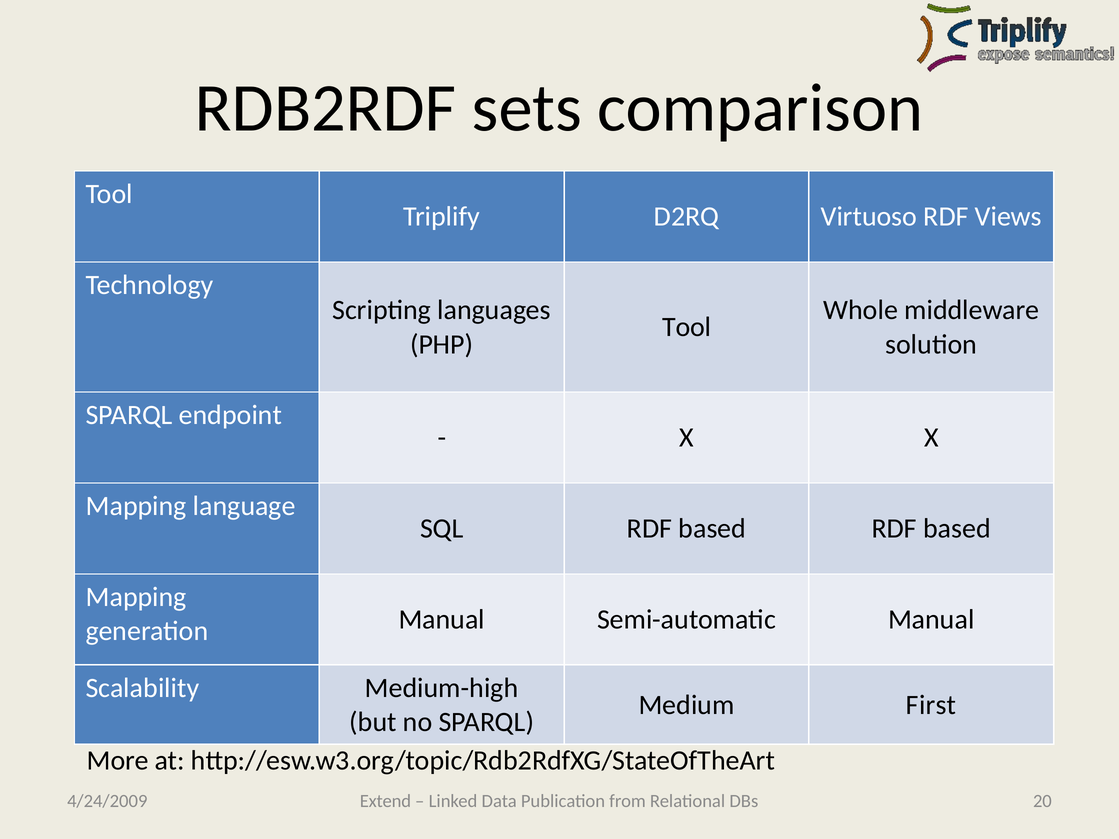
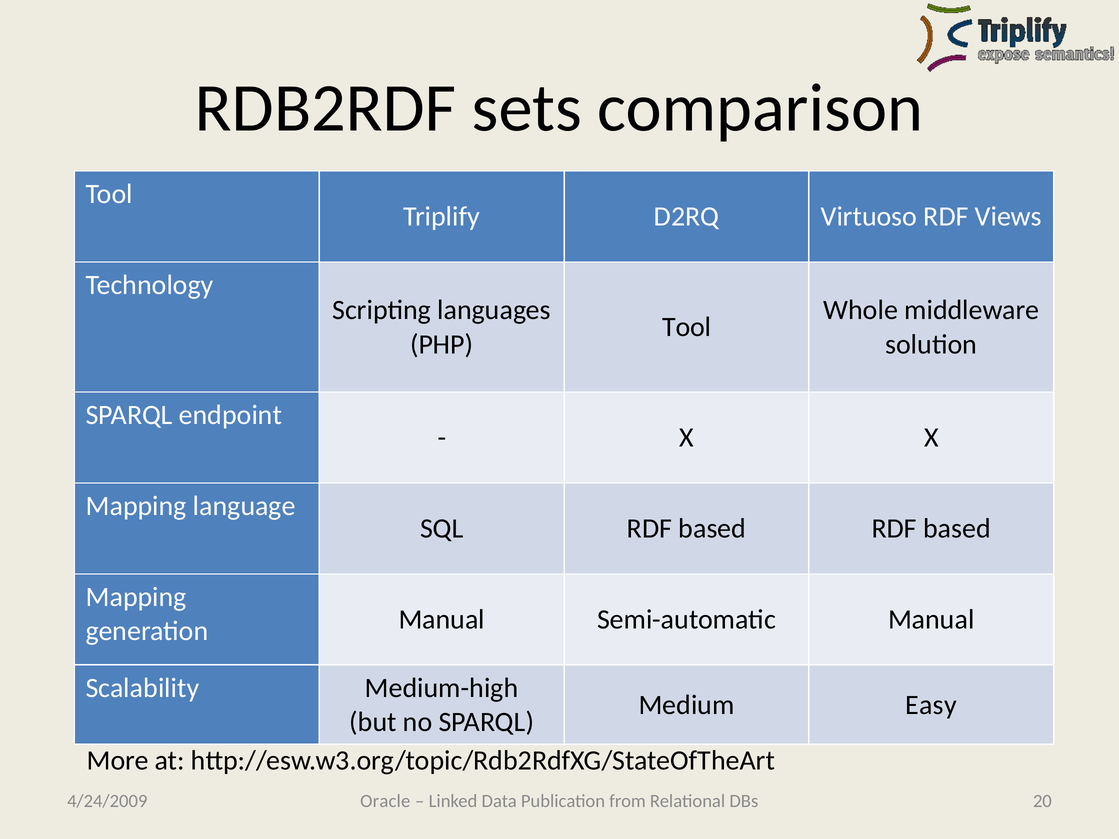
First: First -> Easy (931, 705)
Extend: Extend -> Oracle (385, 801)
